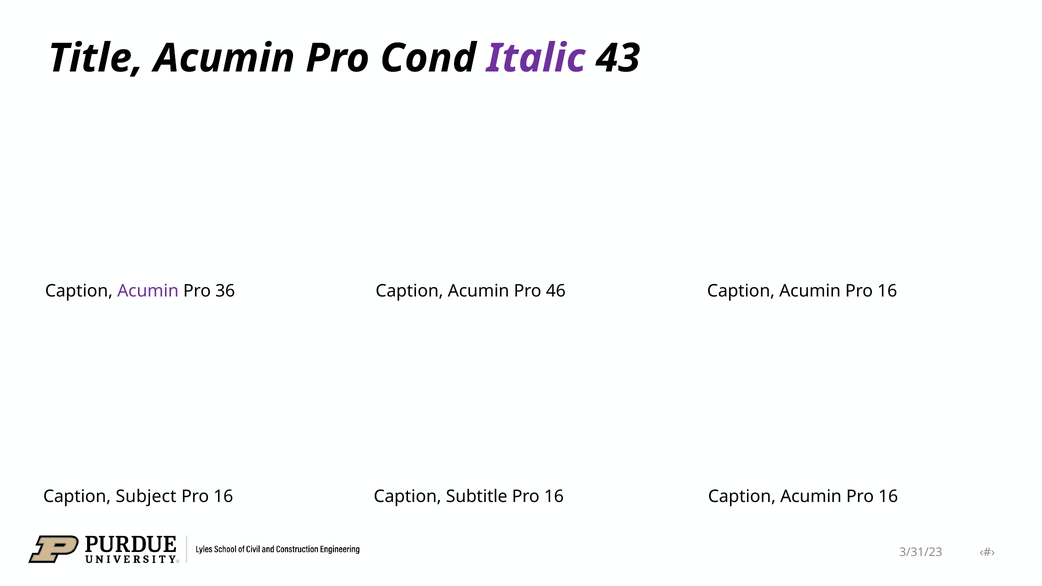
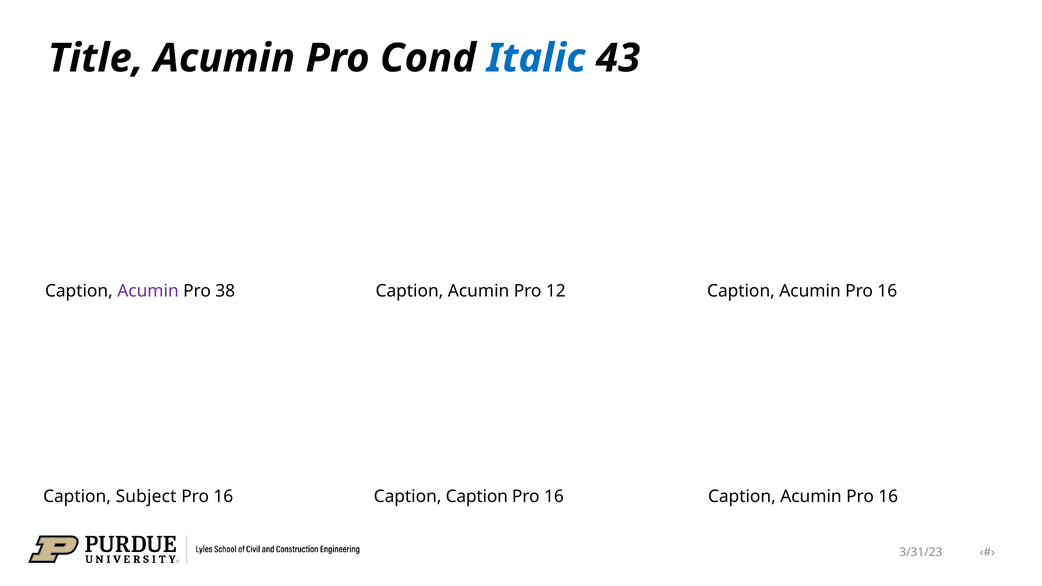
Italic colour: purple -> blue (536, 58)
36: 36 -> 38 (225, 291)
46: 46 -> 12 (556, 291)
Caption Subtitle: Subtitle -> Caption (477, 497)
